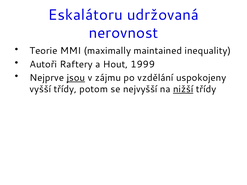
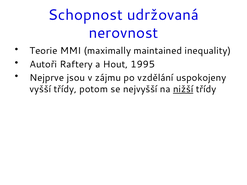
Eskalátoru: Eskalátoru -> Schopnost (85, 15)
1999: 1999 -> 1995 (143, 64)
jsou underline: present -> none (76, 78)
